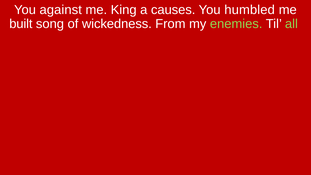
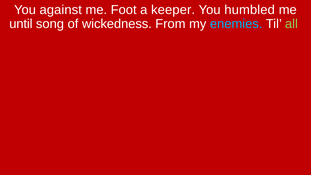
King: King -> Foot (124, 10)
causes: causes -> keeper (173, 10)
built: built -> until (21, 24)
enemies colour: light green -> light blue (236, 24)
